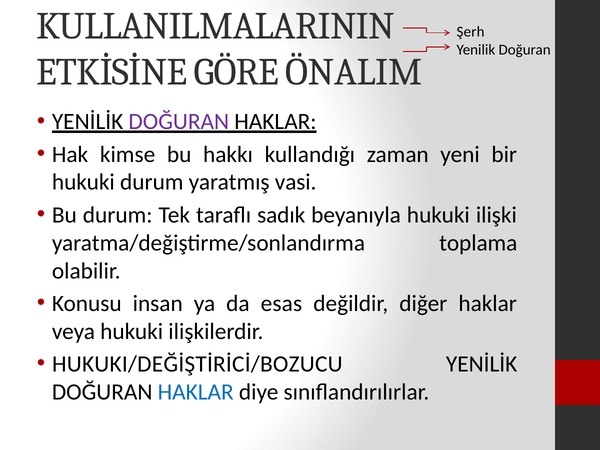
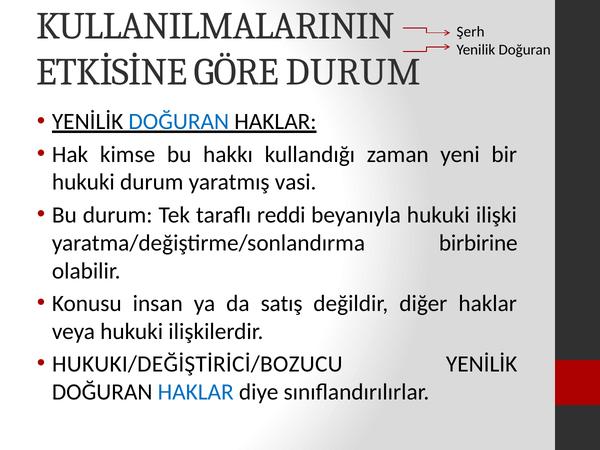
GÖRE ÖNALIM: ÖNALIM -> DURUM (353, 72)
DOĞURAN colour: purple -> blue (179, 122)
sadık: sadık -> reddi (281, 215)
toplama: toplama -> birbirine (478, 243)
esas: esas -> satış (282, 303)
